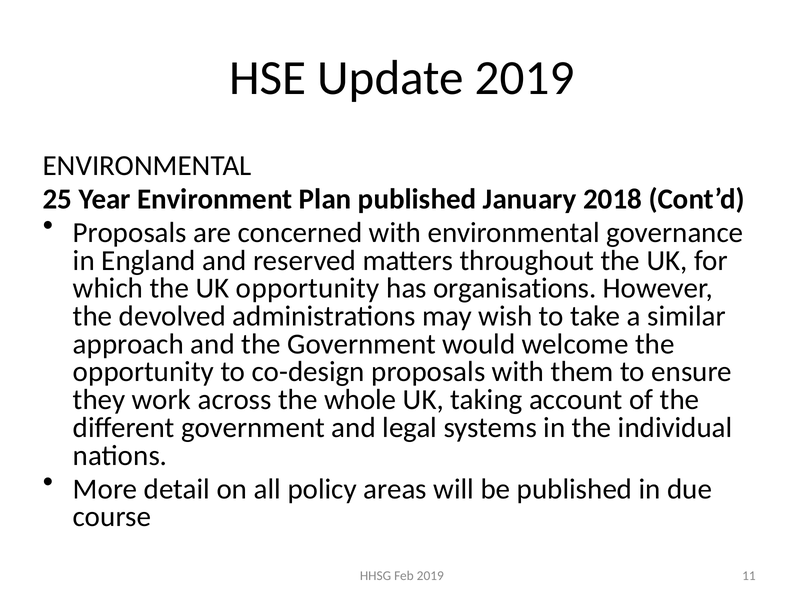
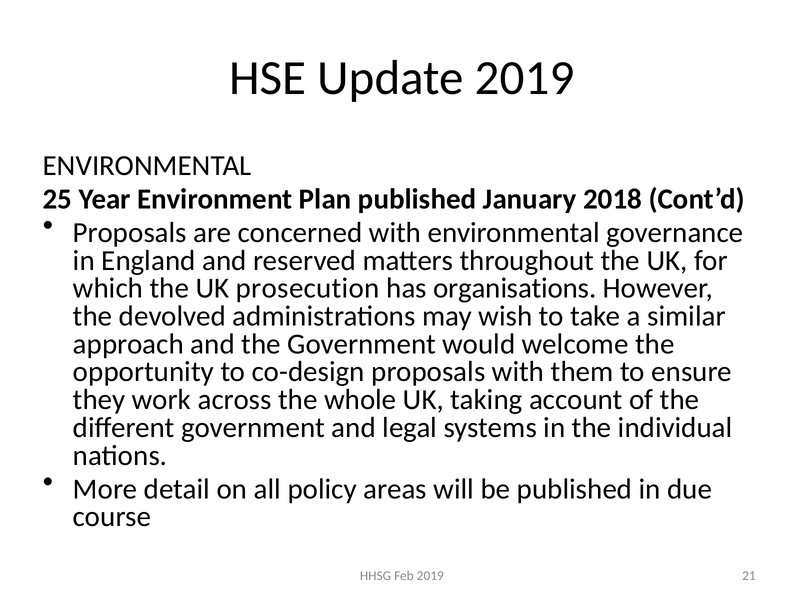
UK opportunity: opportunity -> prosecution (308, 288)
11: 11 -> 21 (749, 576)
